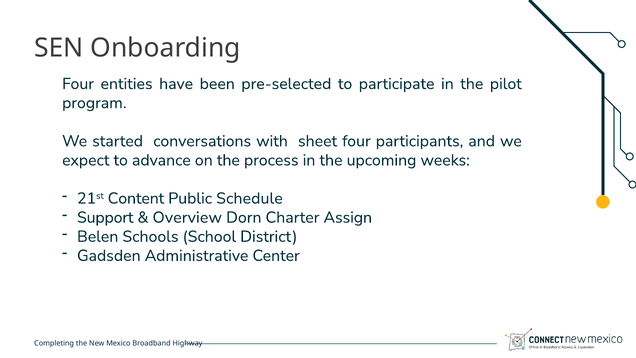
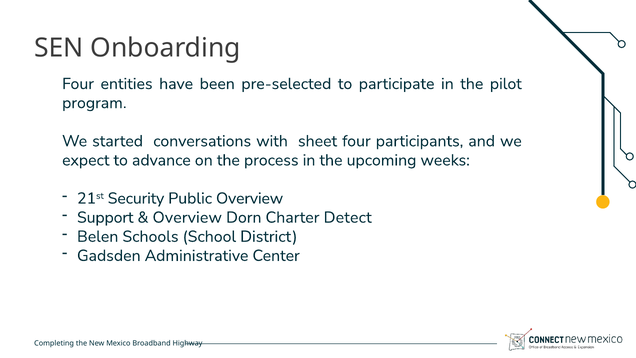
Content: Content -> Security (136, 198)
Public Schedule: Schedule -> Overview (250, 198)
Assign: Assign -> Detect (348, 217)
